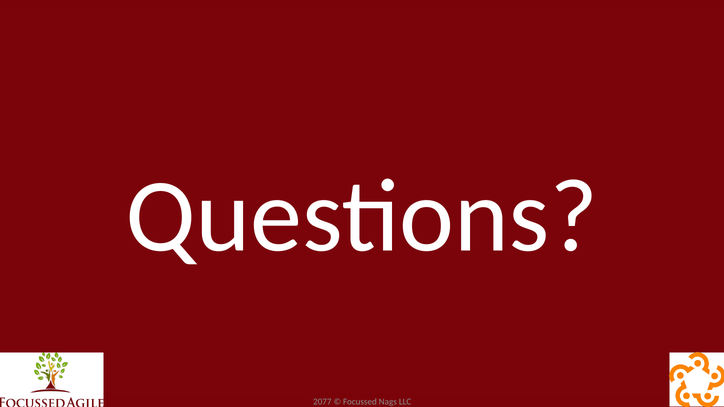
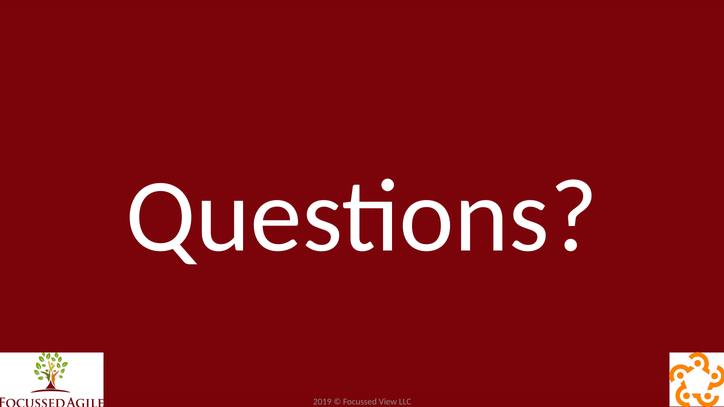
2077: 2077 -> 2019 (322, 402)
Nags: Nags -> View (388, 402)
